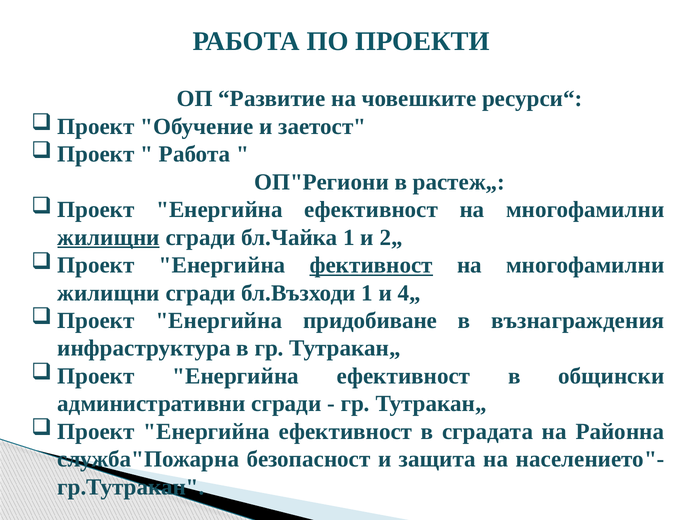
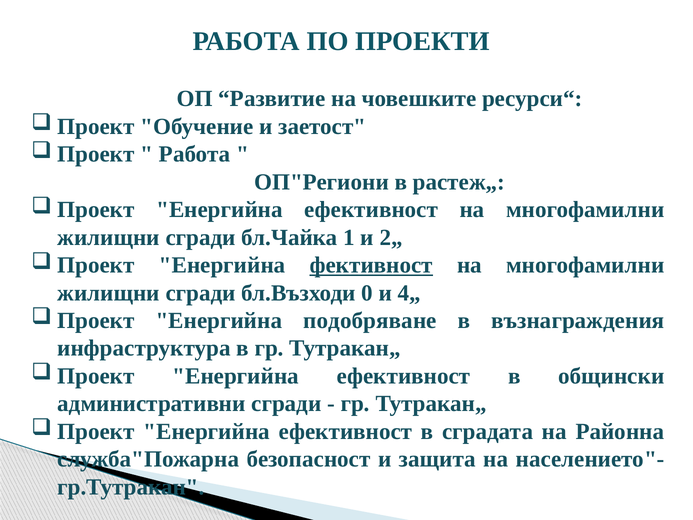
жилищни underline: present -> none (109, 237)
бл.Възходи 1: 1 -> 0 (367, 293)
придобиване: придобиване -> подобряване (370, 320)
